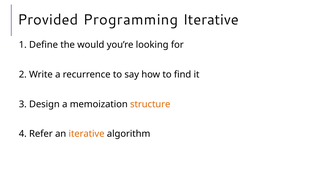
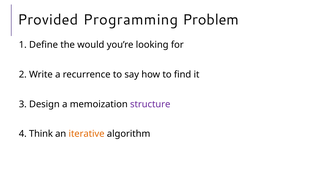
Programming Iterative: Iterative -> Problem (211, 20)
structure colour: orange -> purple (150, 104)
Refer: Refer -> Think (41, 134)
